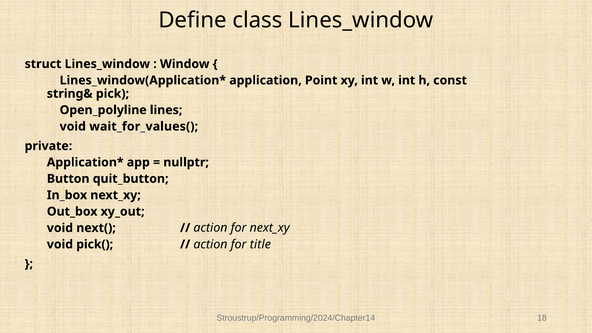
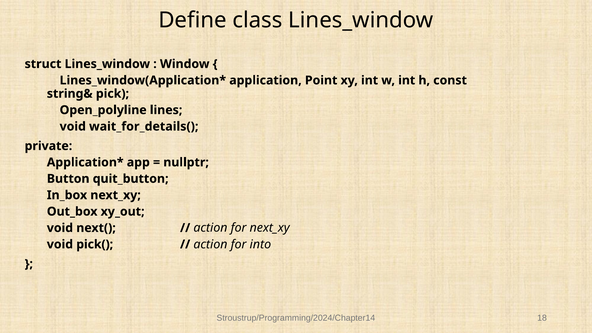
wait_for_values(: wait_for_values( -> wait_for_details( (144, 126)
title: title -> into (260, 244)
